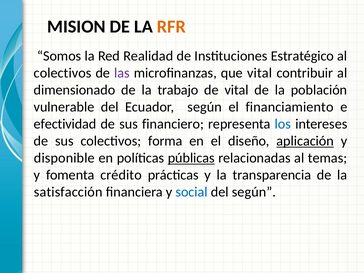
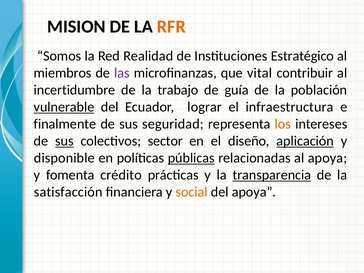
colectivos: colectivos -> miembros (63, 73)
dimensionado: dimensionado -> incertidumbre (74, 90)
de vital: vital -> guía (237, 90)
vulnerable underline: none -> present (64, 107)
Ecuador según: según -> lograr (205, 107)
financiamiento: financiamiento -> infraestructura (290, 107)
efectividad: efectividad -> finalmente (65, 124)
financiero: financiero -> seguridad (173, 124)
los colour: blue -> orange (283, 124)
sus underline: none -> present (64, 141)
forma: forma -> sector (165, 141)
al temas: temas -> apoya (327, 158)
transparencia underline: none -> present (272, 175)
social colour: blue -> orange (192, 192)
del según: según -> apoya (254, 192)
